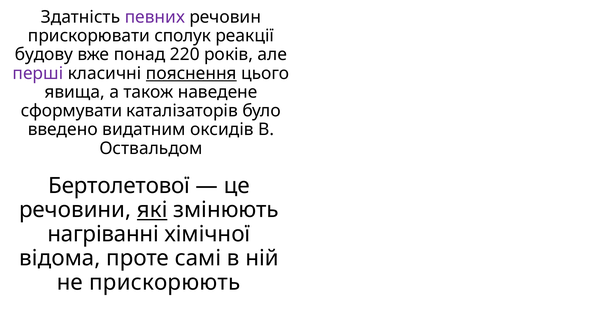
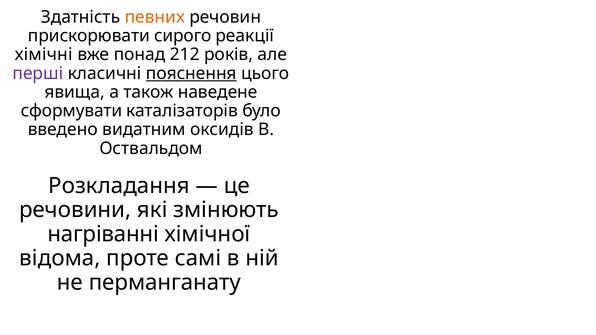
певних colour: purple -> orange (155, 17)
сполук: сполук -> сирого (183, 36)
будову: будову -> хімічні (44, 55)
220: 220 -> 212 (185, 55)
Бертолетової: Бертолетової -> Розкладання (119, 186)
які underline: present -> none (152, 210)
прискорюють: прискорюють -> перманганату (165, 283)
